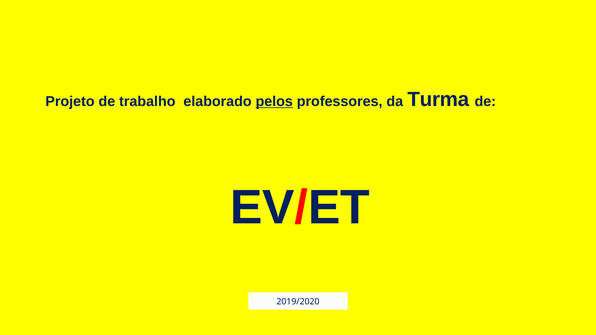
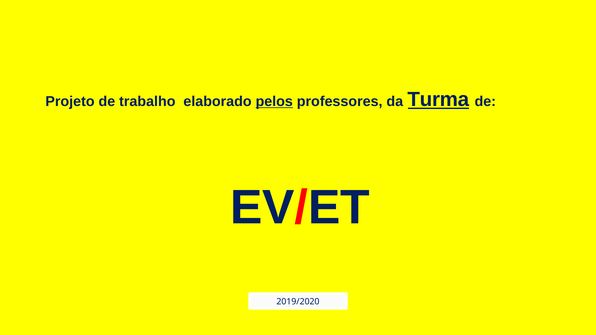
Turma underline: none -> present (438, 99)
